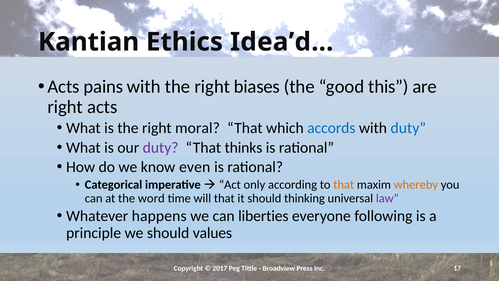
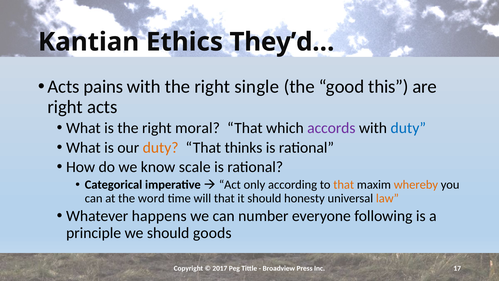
Idea’d…: Idea’d… -> They’d… (282, 42)
biases: biases -> single (257, 87)
accords colour: blue -> purple (331, 128)
duty colour: purple -> orange (161, 147)
even: even -> scale (195, 167)
thinking: thinking -> honesty (304, 198)
law colour: purple -> orange (387, 198)
liberties: liberties -> number (263, 216)
values: values -> goods (212, 233)
